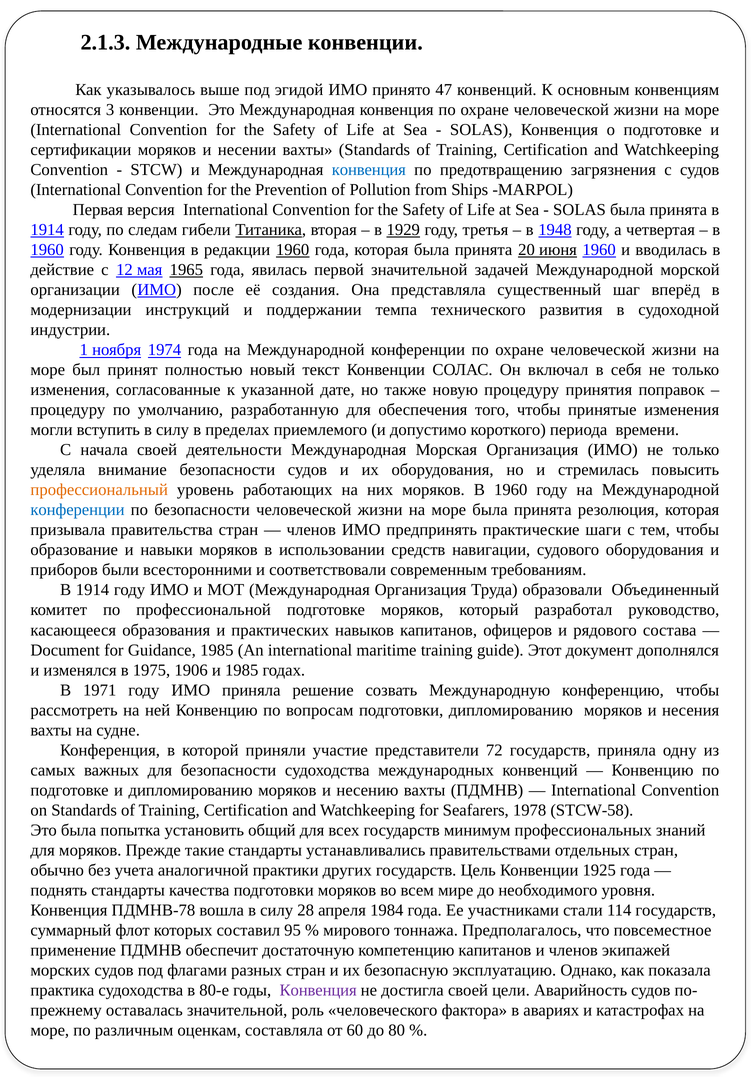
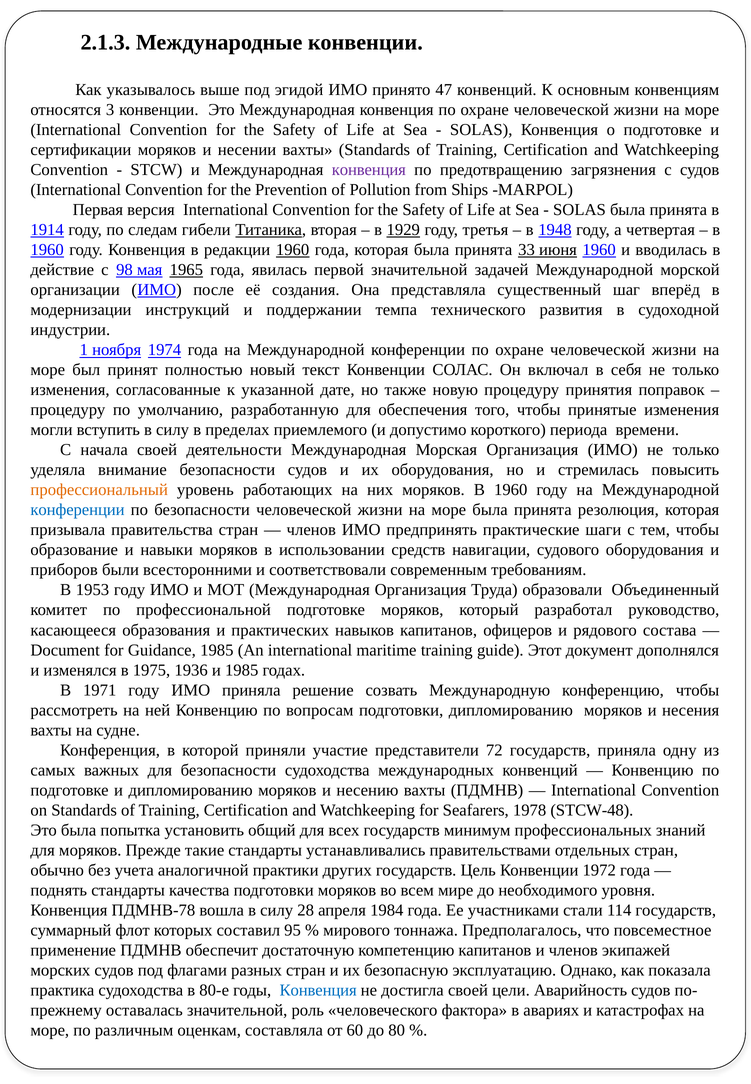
конвенция colour: blue -> purple (369, 170)
20: 20 -> 33 (527, 250)
12: 12 -> 98 (124, 270)
1914: 1914 -> 1953 (93, 590)
1906: 1906 -> 1936 (191, 671)
STCW-58: STCW-58 -> STCW-48 (592, 811)
1925: 1925 -> 1972 (599, 871)
Конвенция colour: purple -> blue (318, 991)
